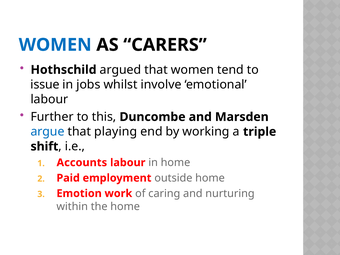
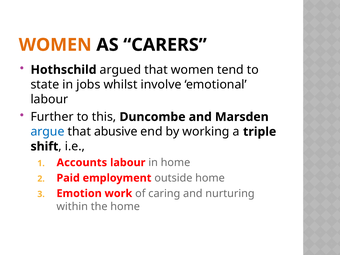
WOMEN colour: blue -> orange (55, 45)
issue: issue -> state (45, 85)
playing: playing -> abusive (116, 132)
